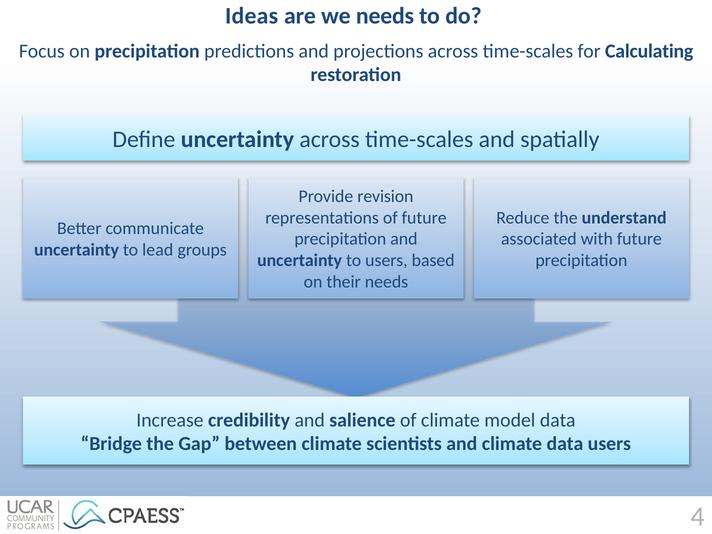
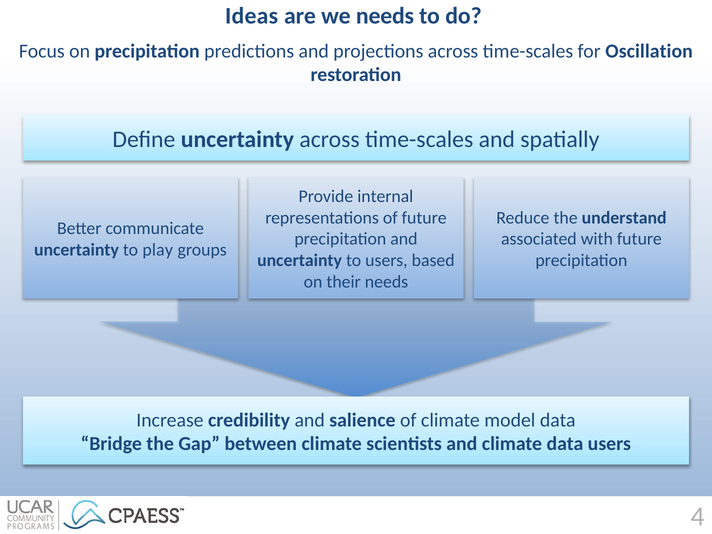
Calculating: Calculating -> Oscillation (649, 51)
revision: revision -> internal (385, 196)
lead: lead -> play (158, 250)
